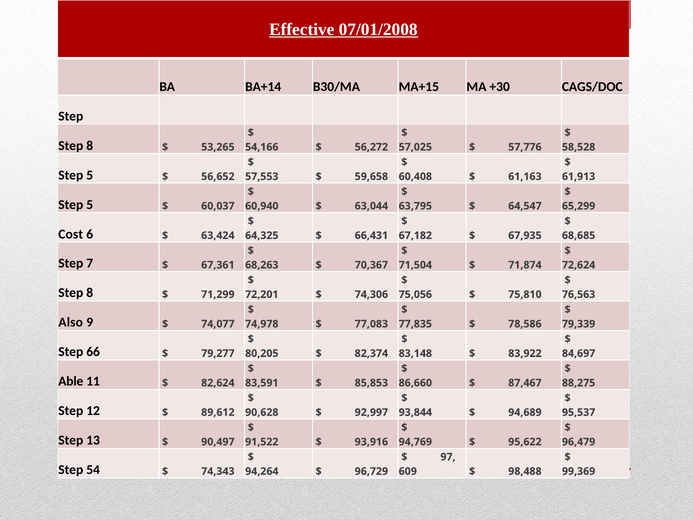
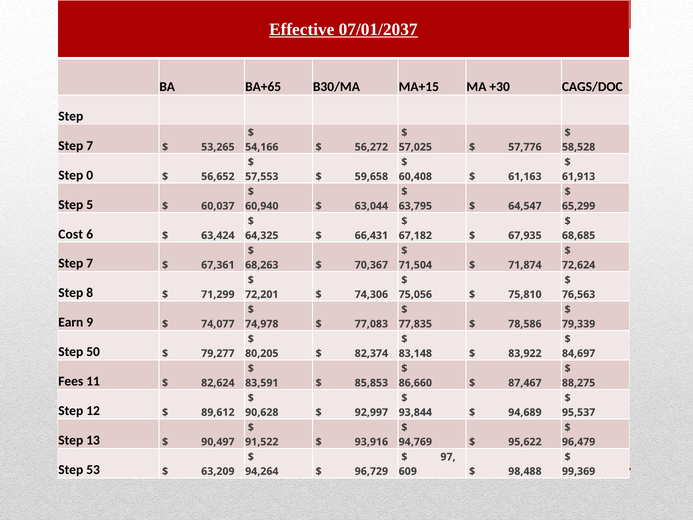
07/01/2008: 07/01/2008 -> 07/01/2037 (378, 30)
BA+14: BA+14 -> BA+65 (263, 87)
8: 8 -> 7 (90, 146)
5: 5 -> 0 (90, 175)
Also: Also -> Earn (71, 322)
66: 66 -> 50 (93, 352)
Able: Able -> Fees (71, 381)
54: 54 -> 53 (93, 470)
74,343: 74,343 -> 63,209 (218, 471)
